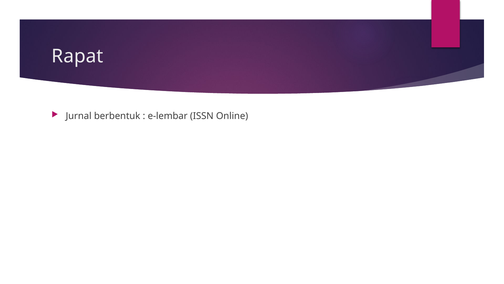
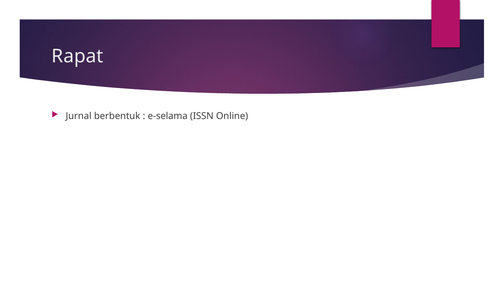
e-lembar: e-lembar -> e-selama (168, 116)
